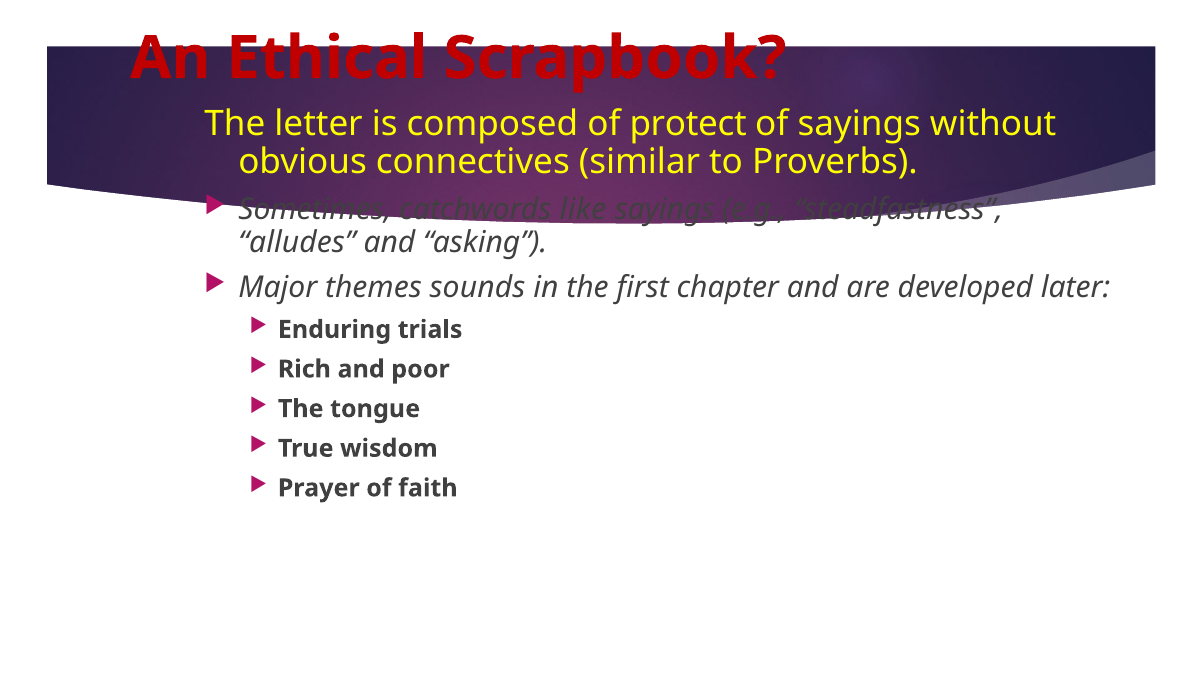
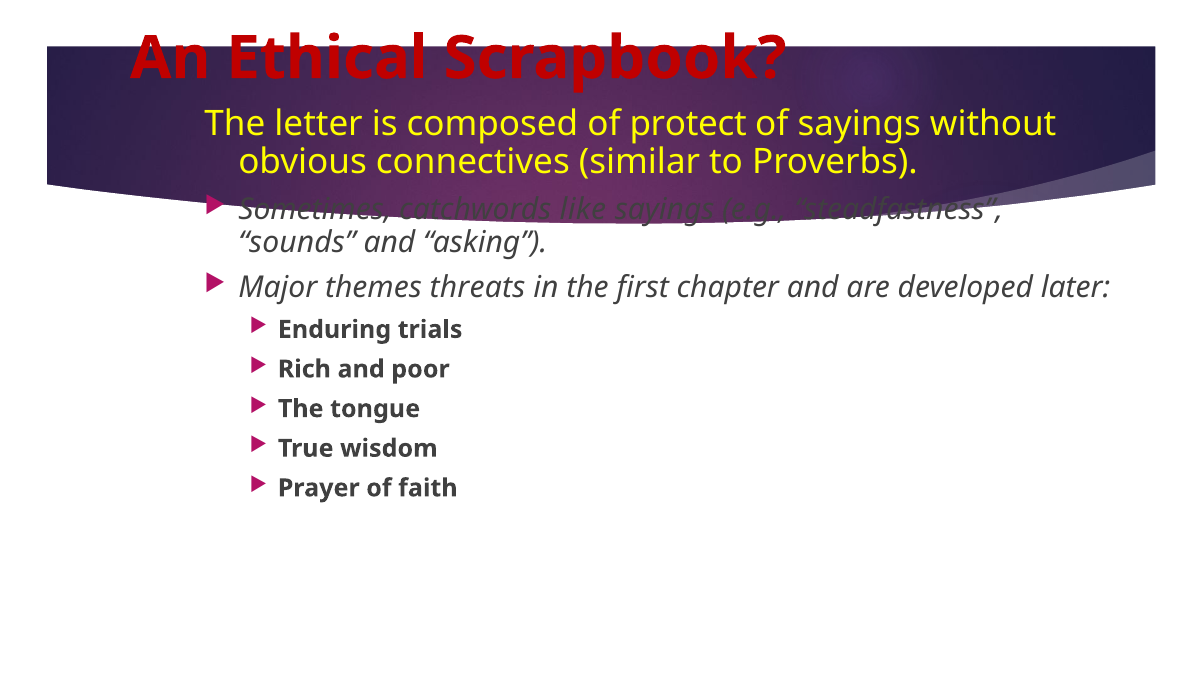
alludes: alludes -> sounds (297, 242)
sounds: sounds -> threats (477, 287)
